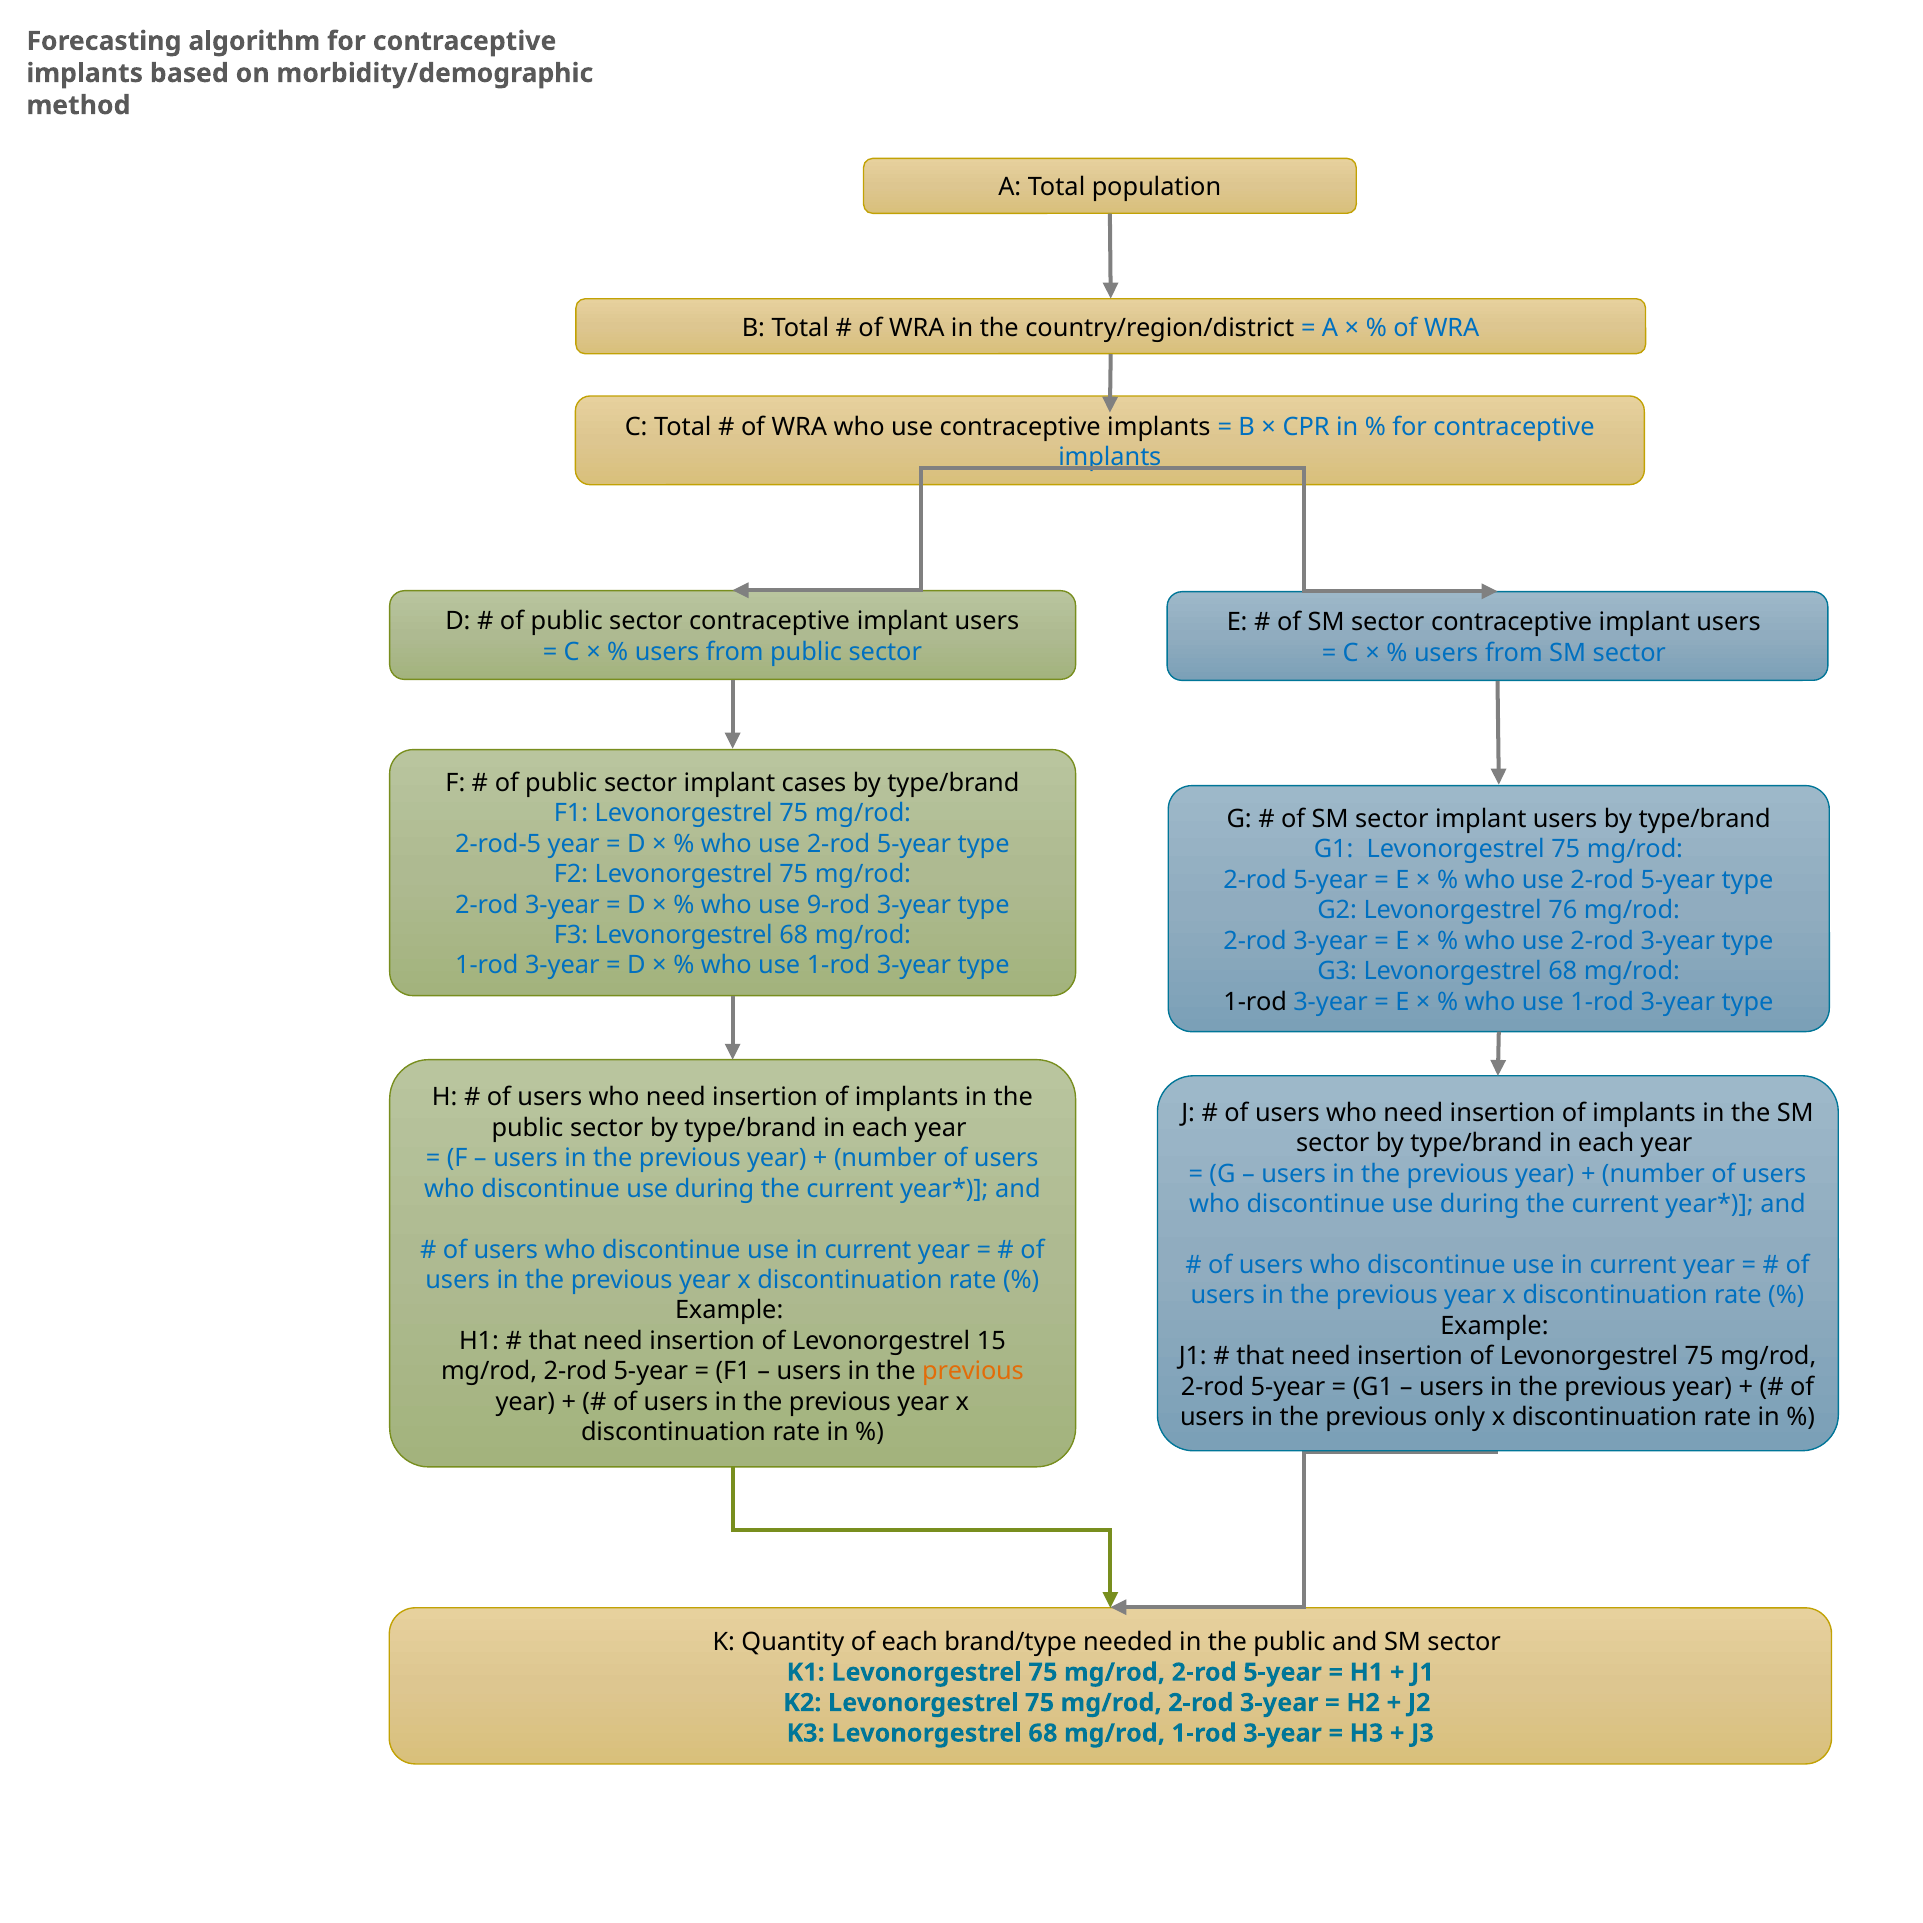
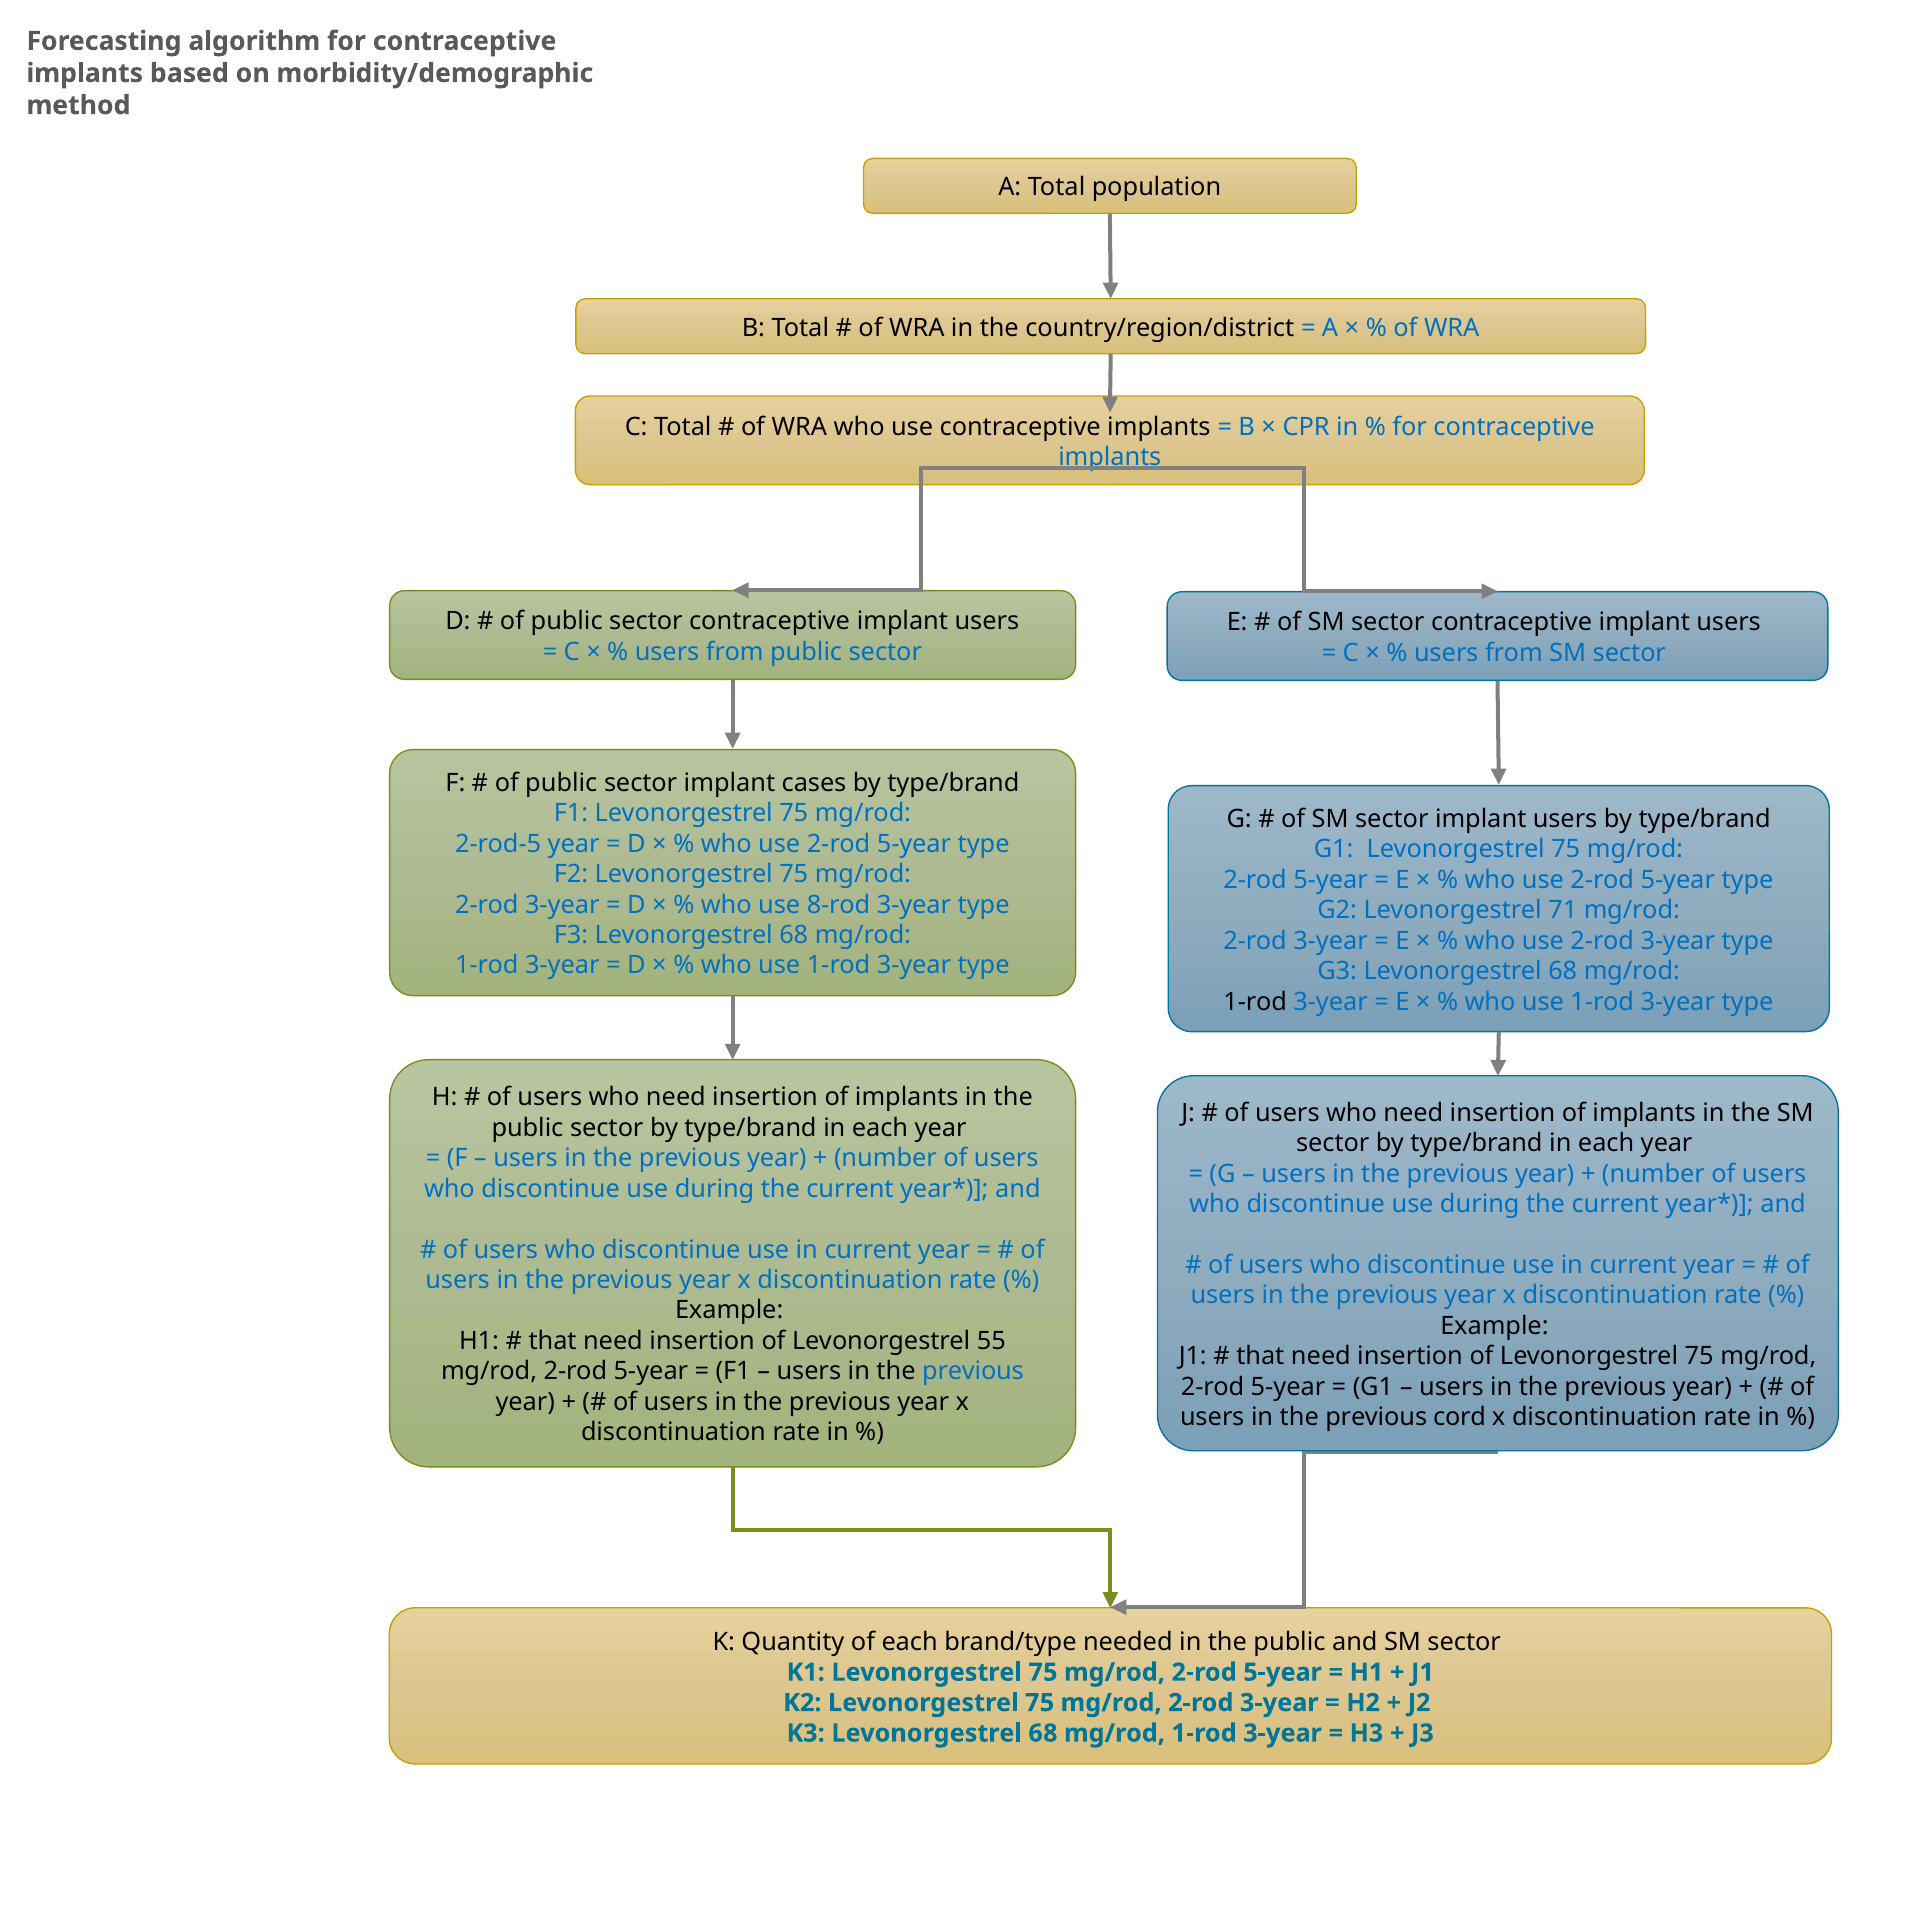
9-rod: 9-rod -> 8-rod (839, 905)
76: 76 -> 71 (1563, 910)
15: 15 -> 55 (991, 1341)
previous colour: orange -> blue (973, 1371)
only: only -> cord (1460, 1417)
